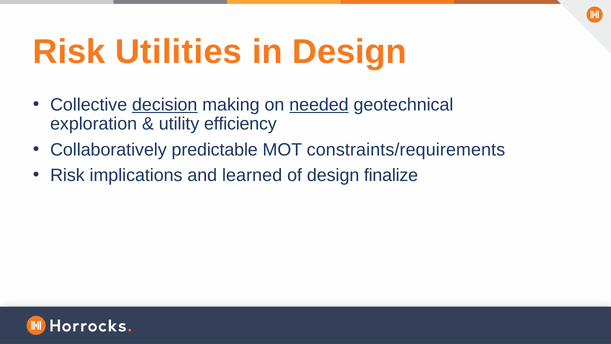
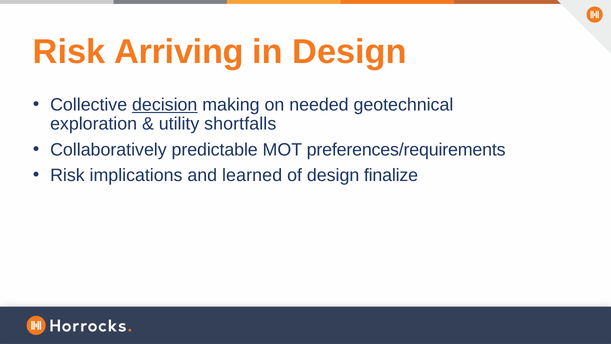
Utilities: Utilities -> Arriving (179, 52)
needed underline: present -> none (319, 105)
efficiency: efficiency -> shortfalls (240, 124)
constraints/requirements: constraints/requirements -> preferences/requirements (406, 149)
